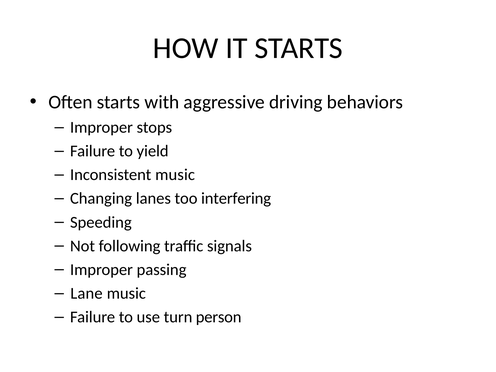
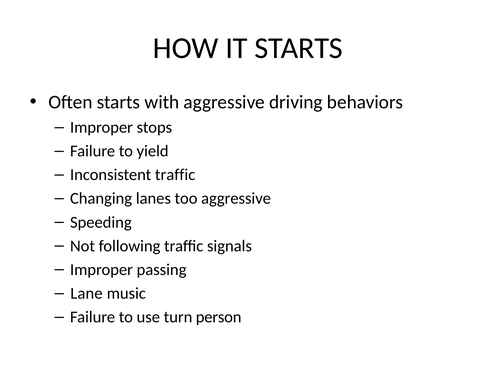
Inconsistent music: music -> traffic (175, 175)
too interfering: interfering -> aggressive (236, 199)
